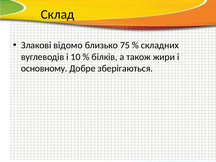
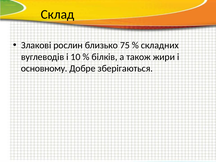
відомо: відомо -> рослин (68, 45)
